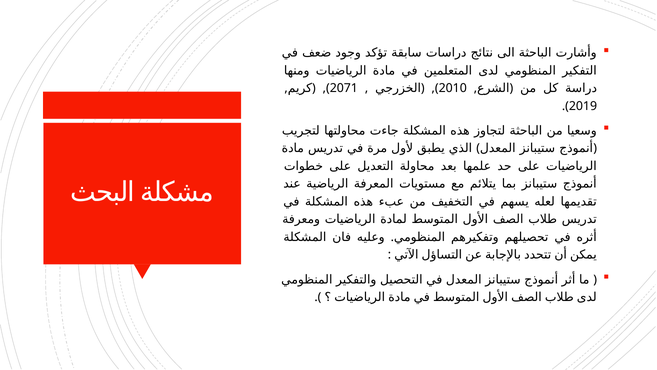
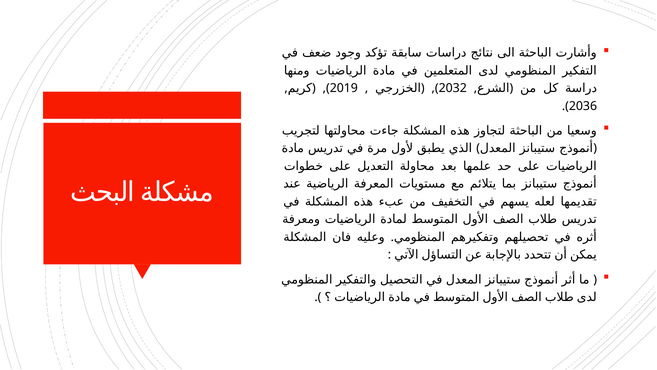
2071: 2071 -> 2019 (344, 88)
2010: 2010 -> 2032 (453, 88)
2019: 2019 -> 2036 (583, 106)
